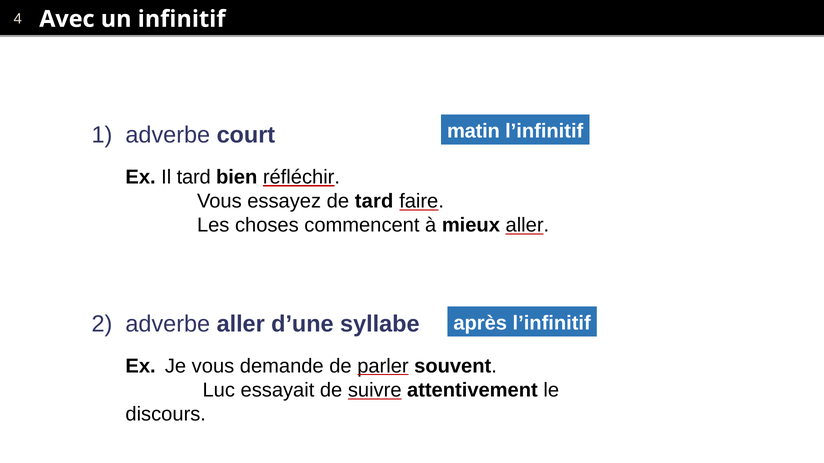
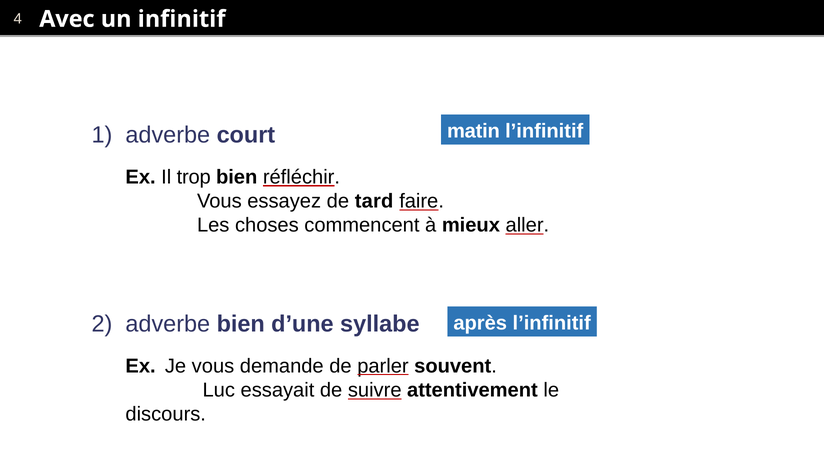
Il tard: tard -> trop (194, 177)
adverbe aller: aller -> bien (241, 324)
